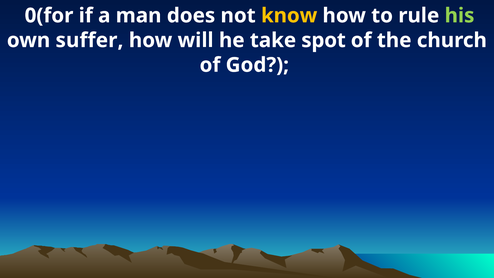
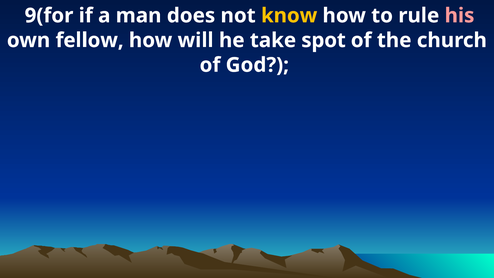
0(for: 0(for -> 9(for (49, 16)
his colour: light green -> pink (460, 16)
suffer: suffer -> fellow (90, 40)
